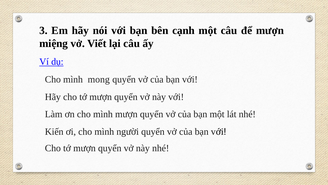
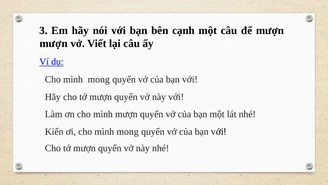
miệng: miệng -> mượn (54, 43)
ơi cho mình người: người -> mong (128, 131)
